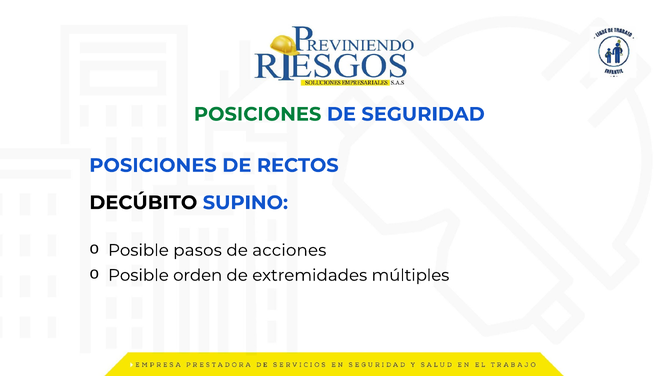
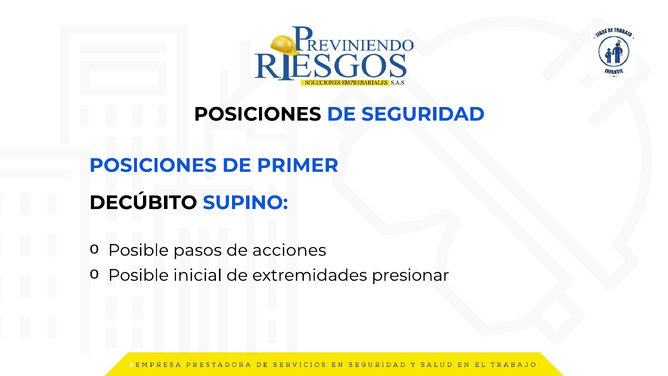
POSICIONES colour: green -> black (258, 114)
RECTOS: RECTOS -> PRIMER (298, 165)
orden: orden -> inicial (198, 275)
múltiples: múltiples -> presionar (410, 275)
